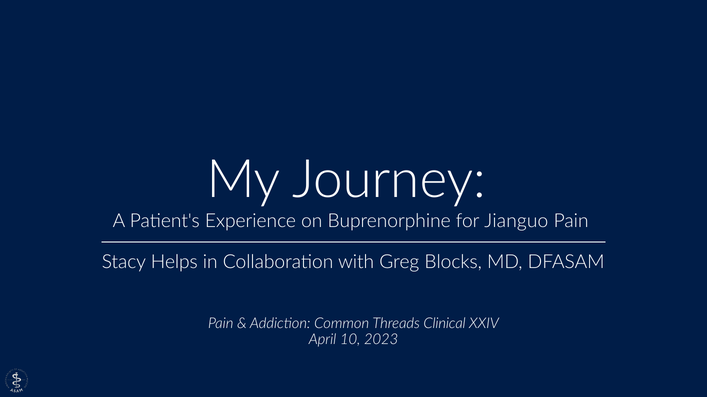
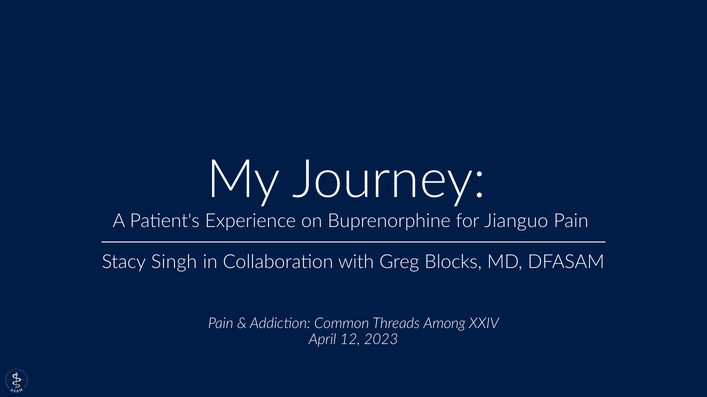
Helps: Helps -> Singh (174, 262)
Clinical: Clinical -> Among (445, 324)
10: 10 -> 12 (350, 340)
